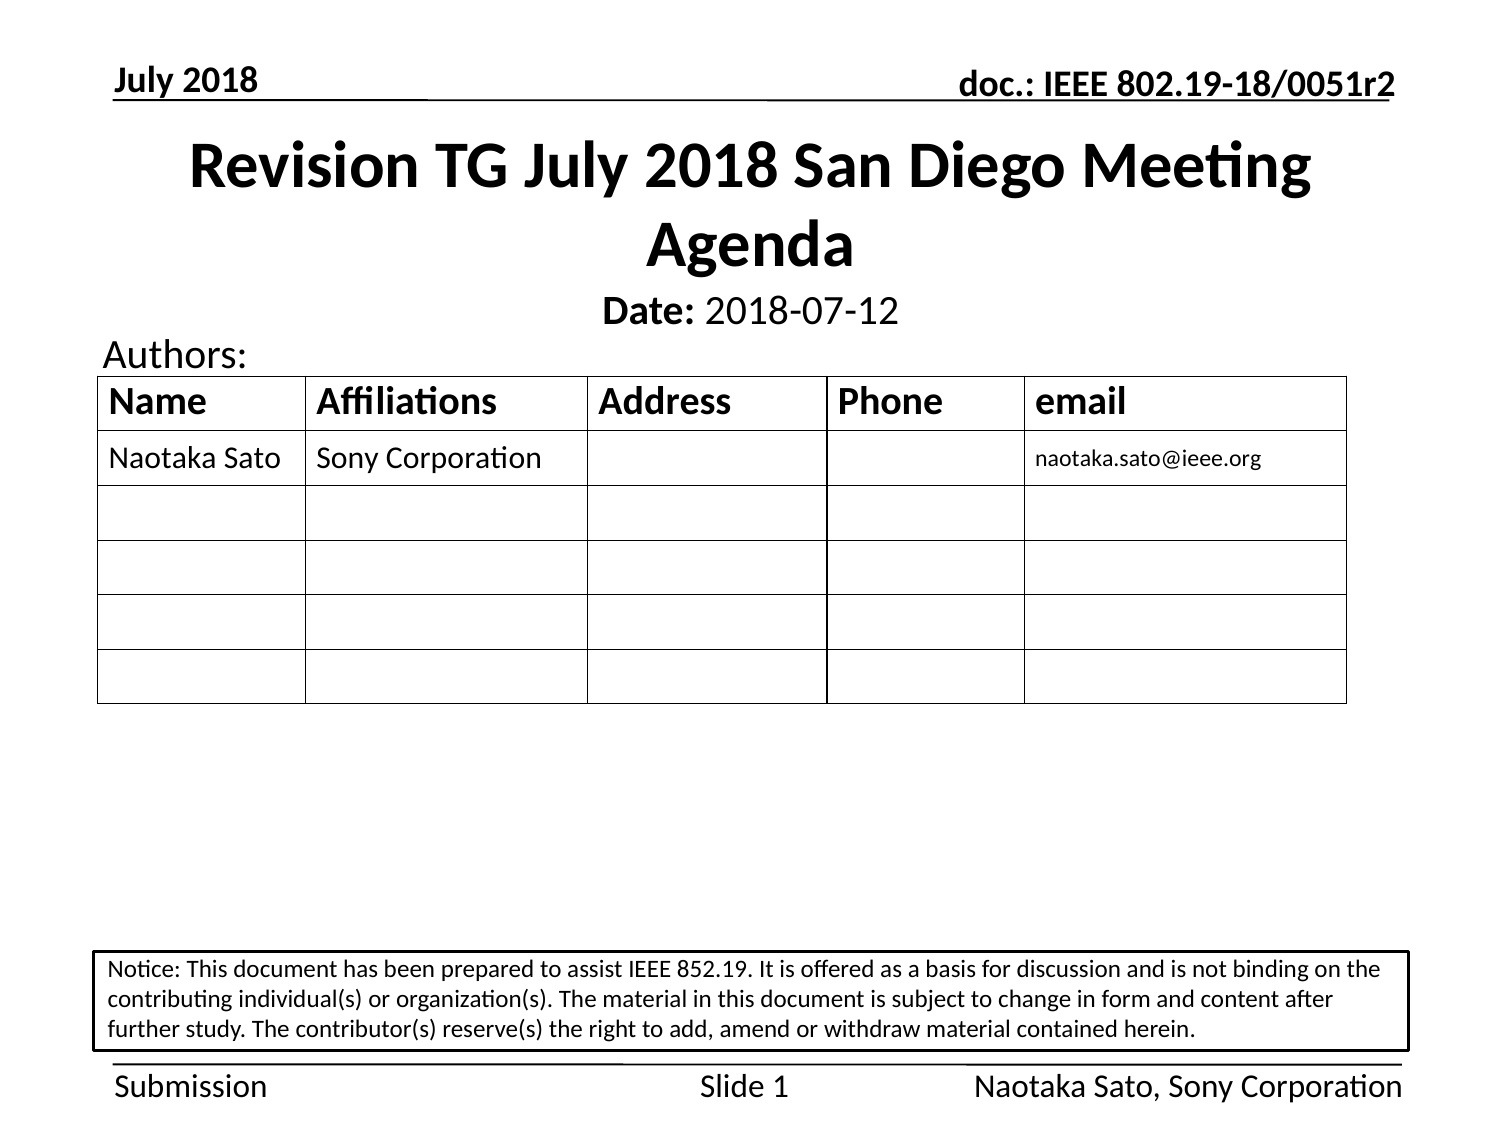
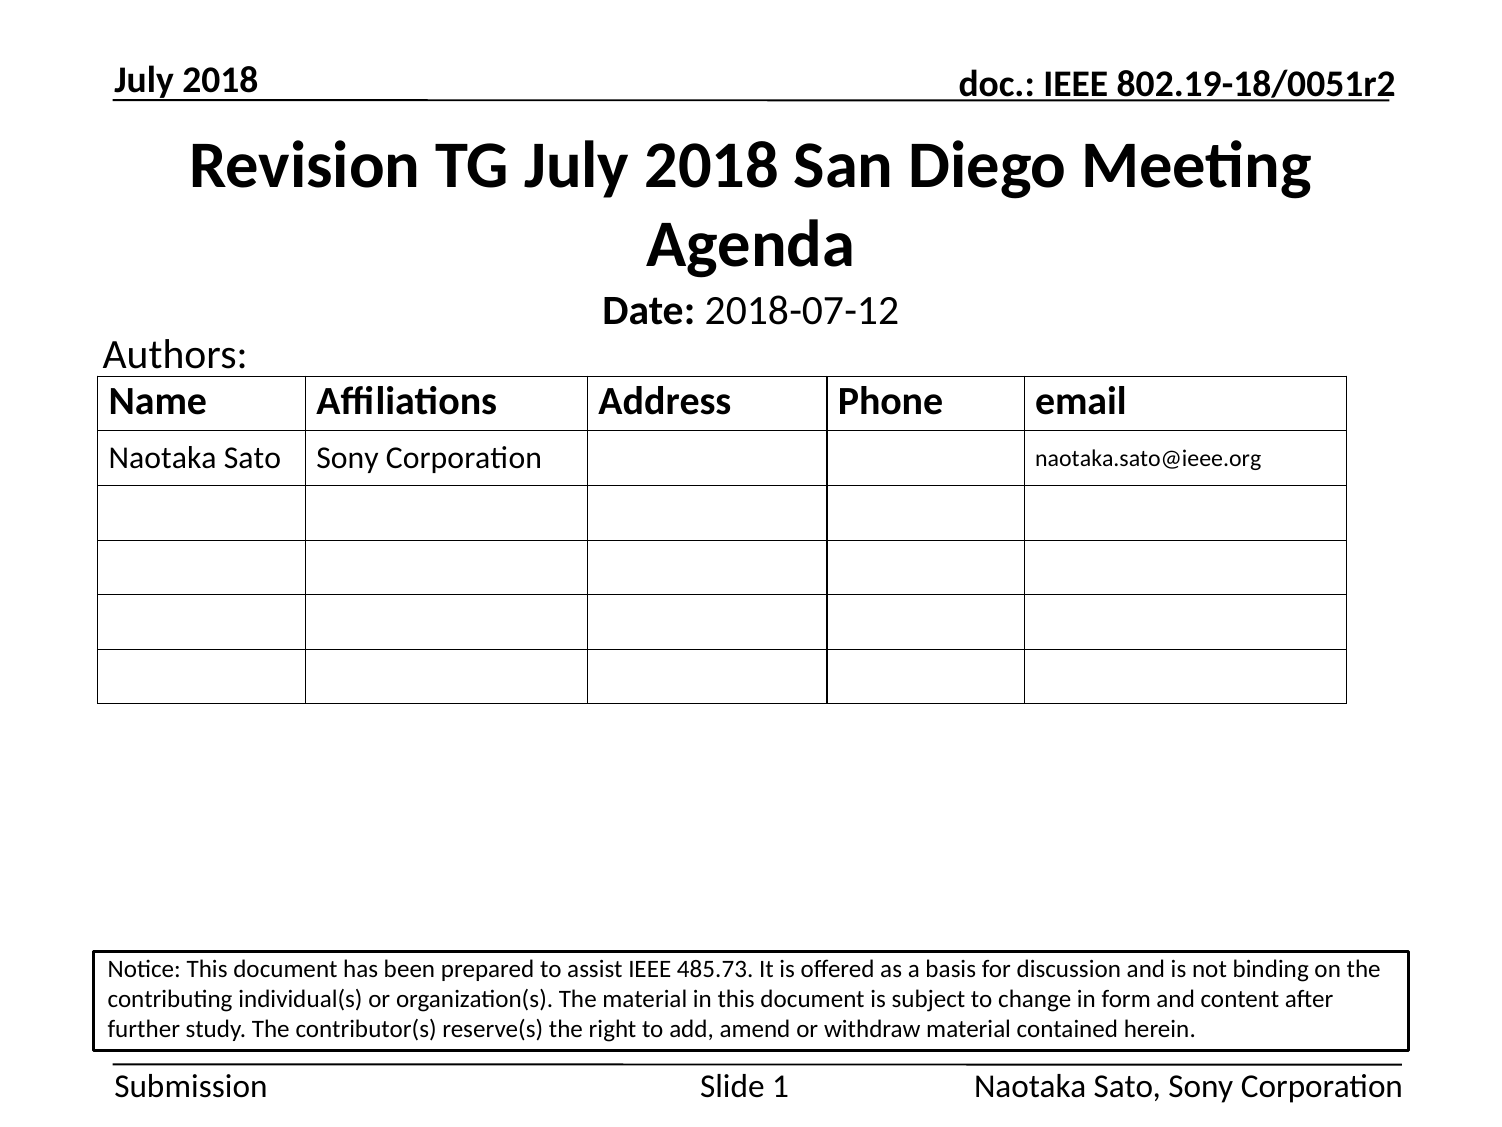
852.19: 852.19 -> 485.73 (715, 969)
